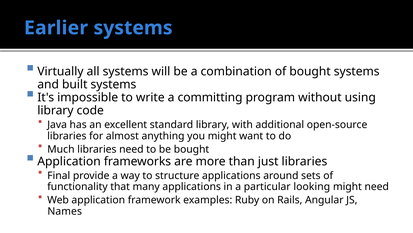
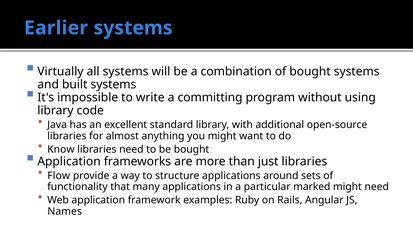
Much: Much -> Know (61, 149)
Final: Final -> Flow (59, 175)
looking: looking -> marked (312, 186)
